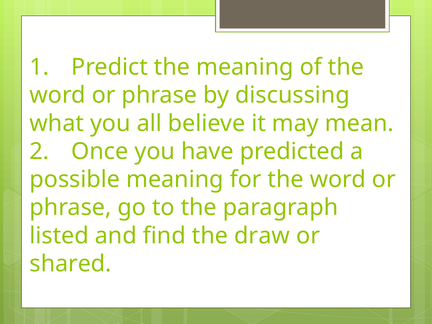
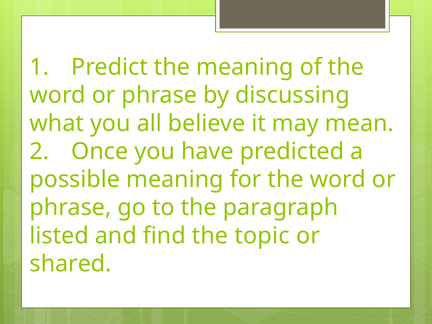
draw: draw -> topic (262, 236)
